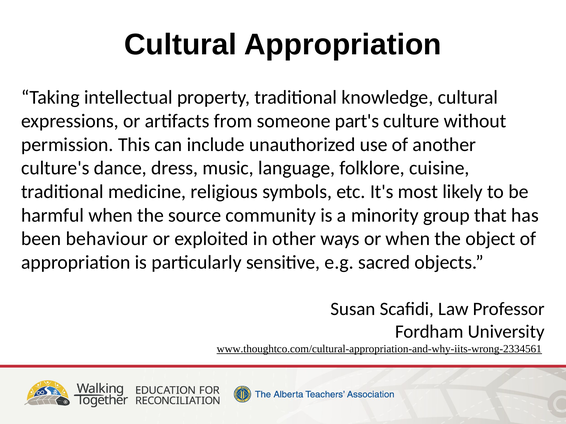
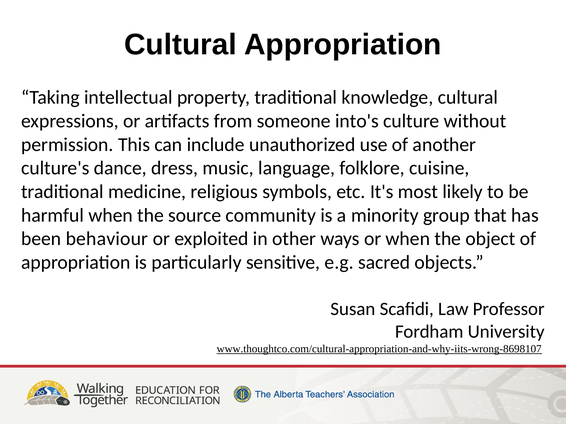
part's: part's -> into's (357, 121)
www.thoughtco.com/cultural-appropriation-and-why-iits-wrong-2334561: www.thoughtco.com/cultural-appropriation-and-why-iits-wrong-2334561 -> www.thoughtco.com/cultural-appropriation-and-why-iits-wrong-8698107 (379, 349)
